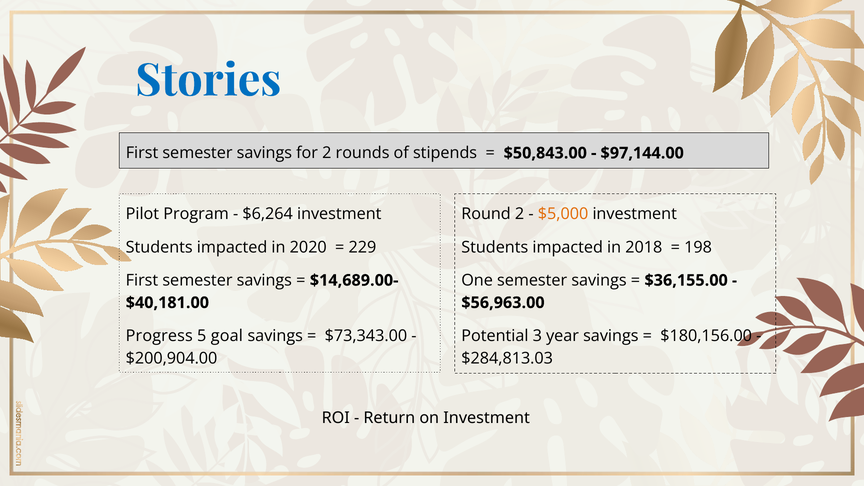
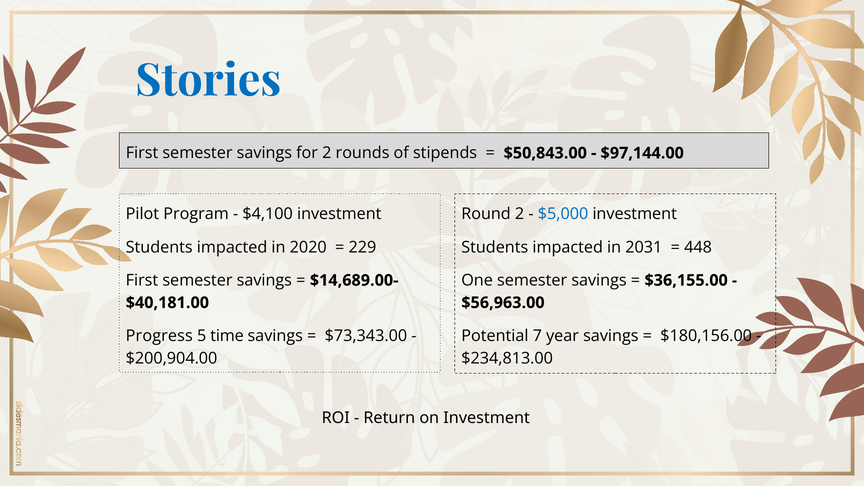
$6,264: $6,264 -> $4,100 (268, 214)
$5,000 colour: orange -> blue (563, 214)
2018: 2018 -> 2031 (644, 247)
198: 198 -> 448 (698, 247)
goal: goal -> time (227, 336)
3: 3 -> 7 (537, 336)
$284,813.03: $284,813.03 -> $234,813.00 (507, 358)
